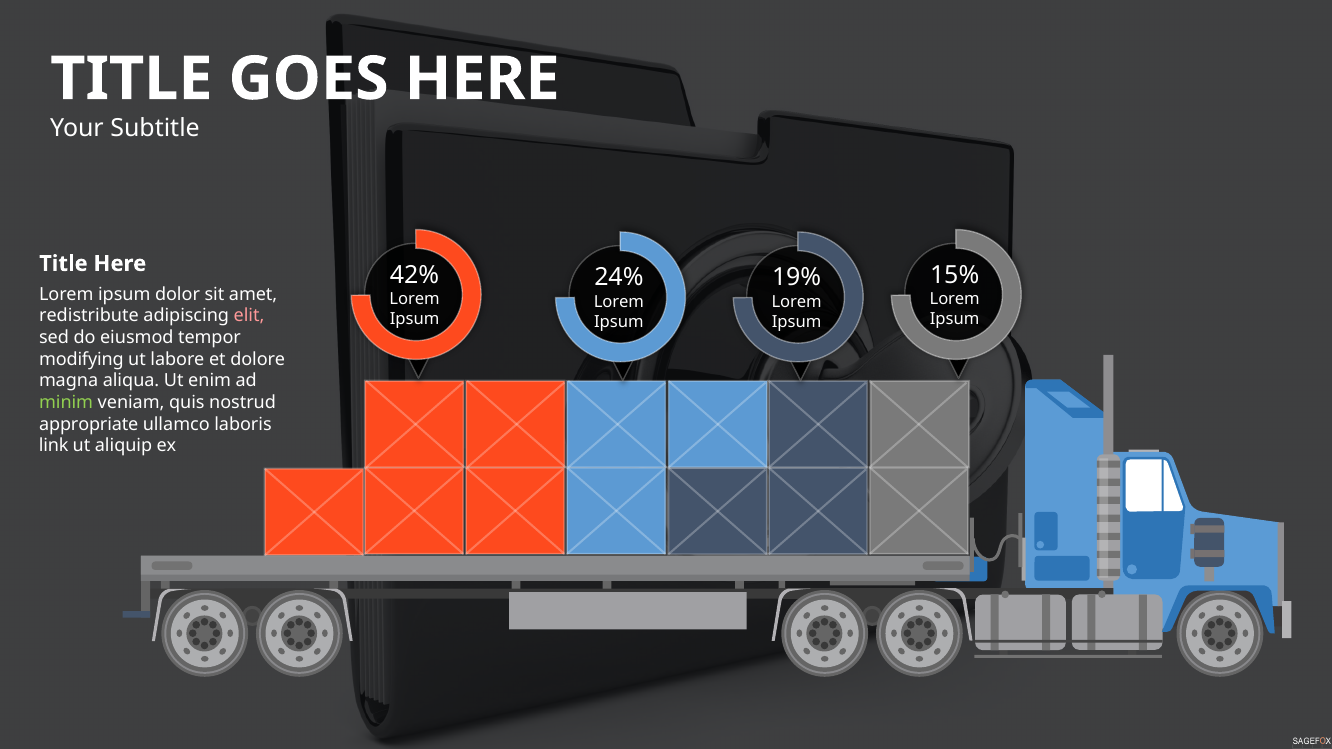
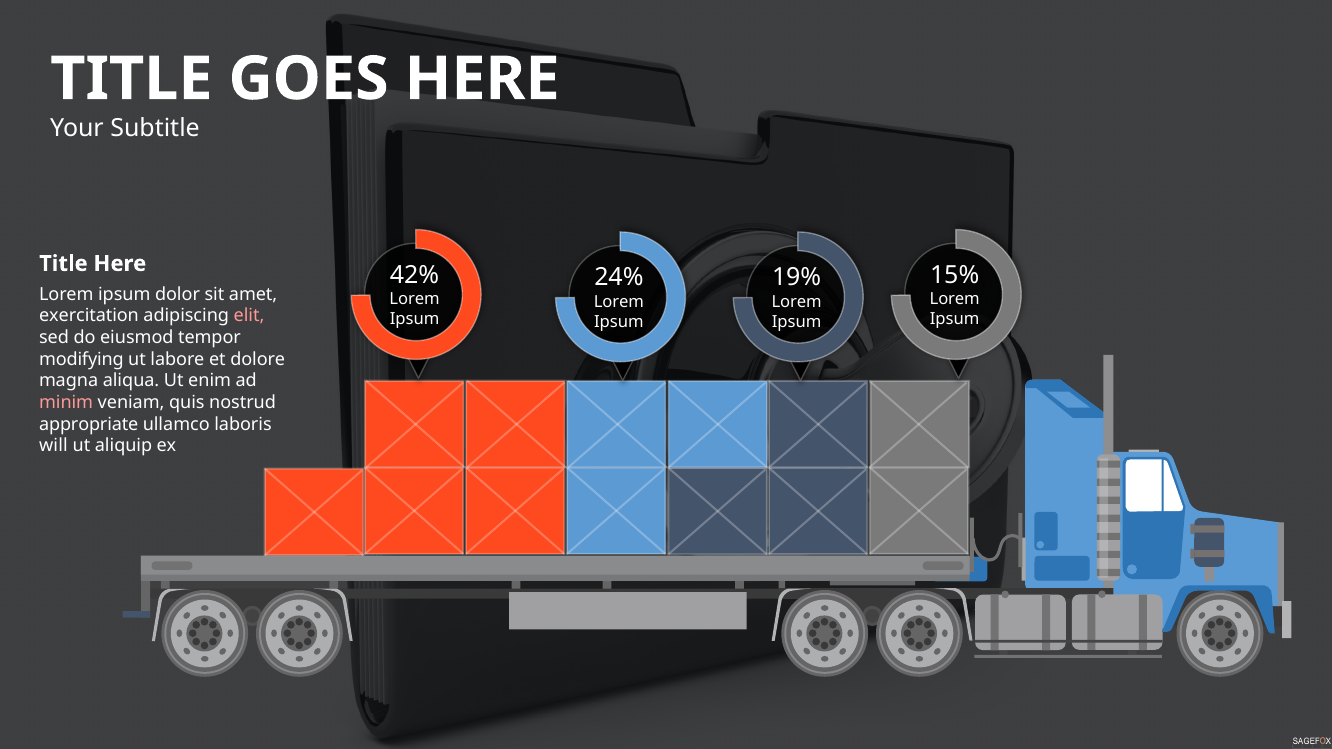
redistribute: redistribute -> exercitation (89, 316)
minim colour: light green -> pink (66, 403)
link: link -> will (53, 446)
